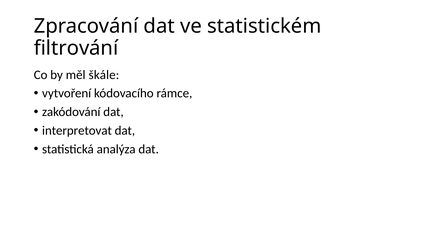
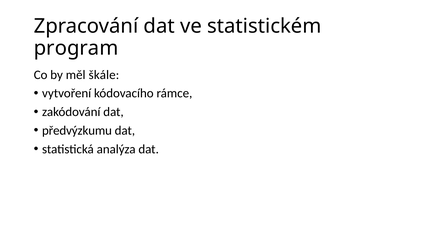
filtrování: filtrování -> program (76, 48)
interpretovat: interpretovat -> předvýzkumu (77, 131)
